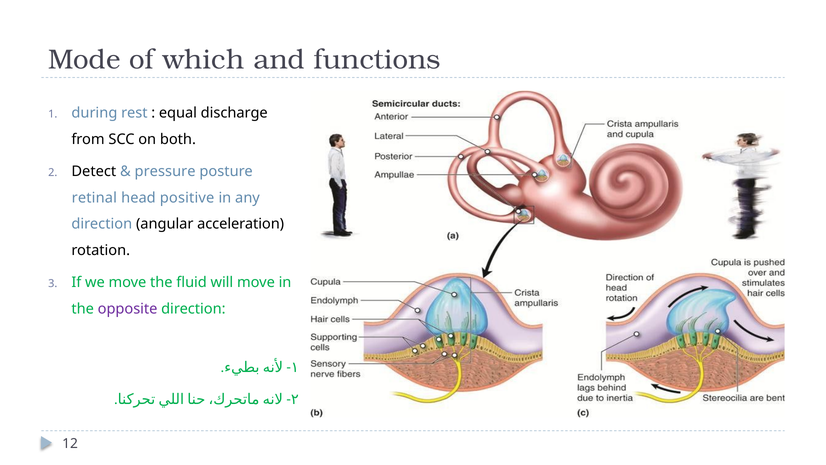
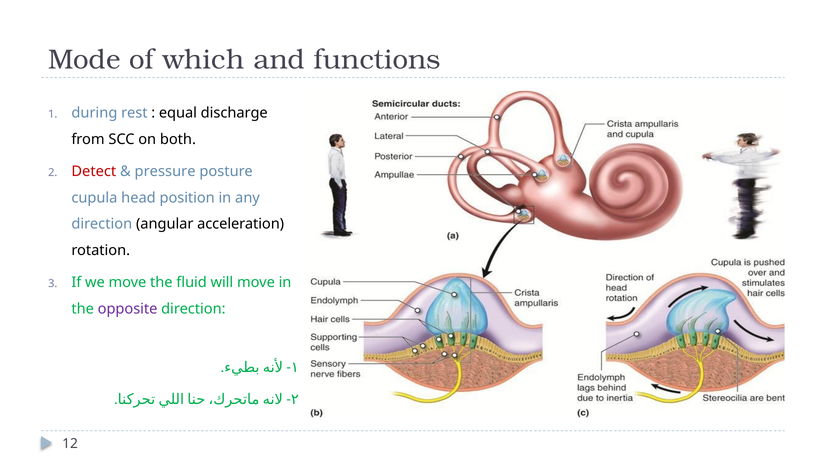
Detect colour: black -> red (94, 171)
retinal: retinal -> cupula (94, 198)
positive: positive -> position (187, 198)
